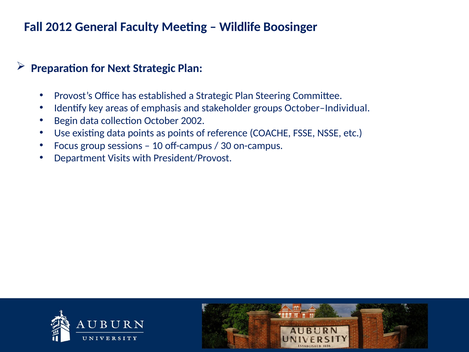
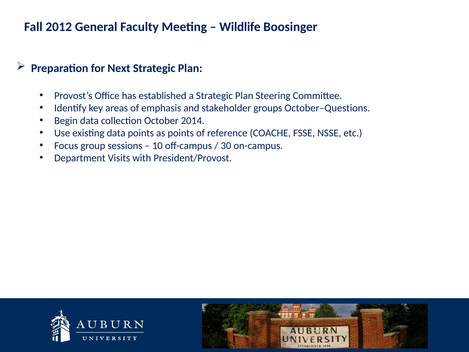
October–Individual: October–Individual -> October–Questions (327, 108)
2002: 2002 -> 2014 (193, 121)
